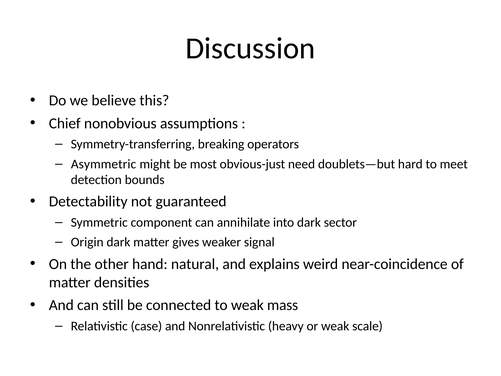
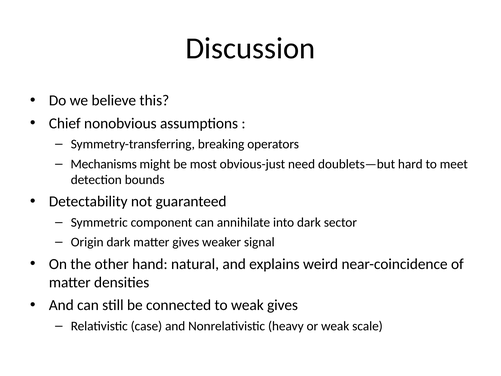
Asymmetric: Asymmetric -> Mechanisms (104, 164)
weak mass: mass -> gives (283, 305)
